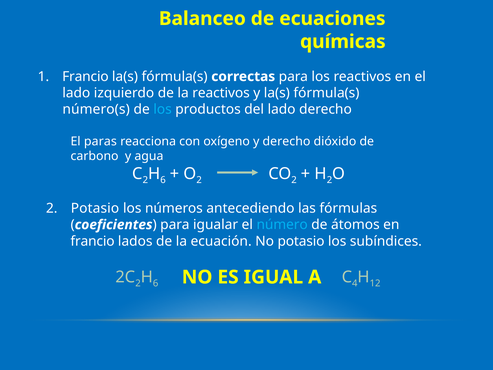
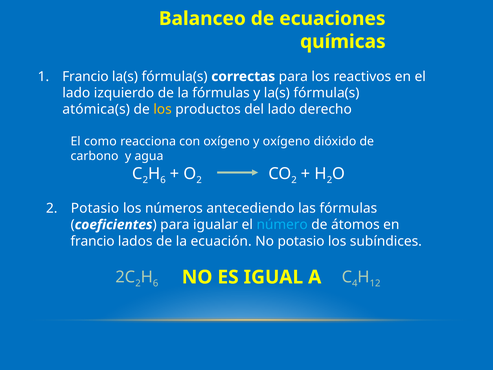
la reactivos: reactivos -> fórmulas (221, 93)
número(s: número(s -> atómica(s (96, 109)
los colour: light blue -> yellow (163, 109)
paras: paras -> como (100, 141)
y derecho: derecho -> oxígeno (286, 141)
